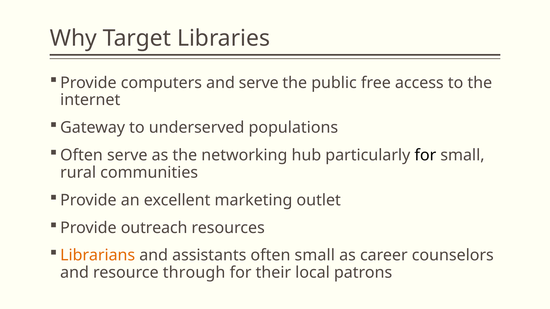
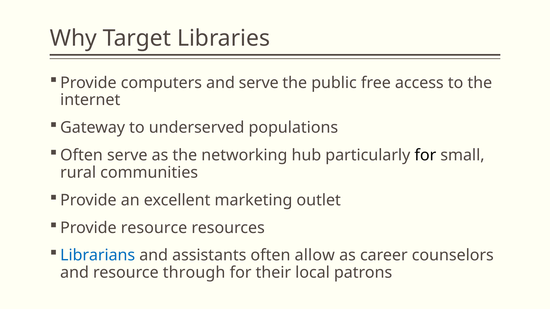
Provide outreach: outreach -> resource (154, 228)
Librarians colour: orange -> blue (98, 256)
often small: small -> allow (315, 256)
